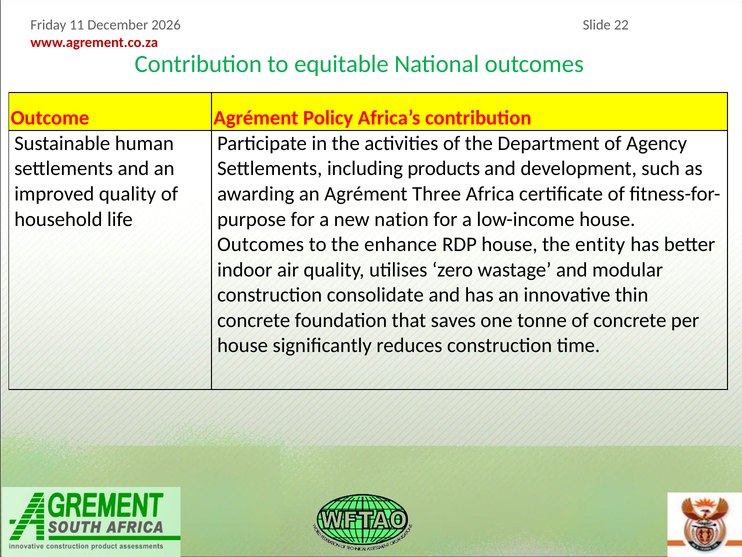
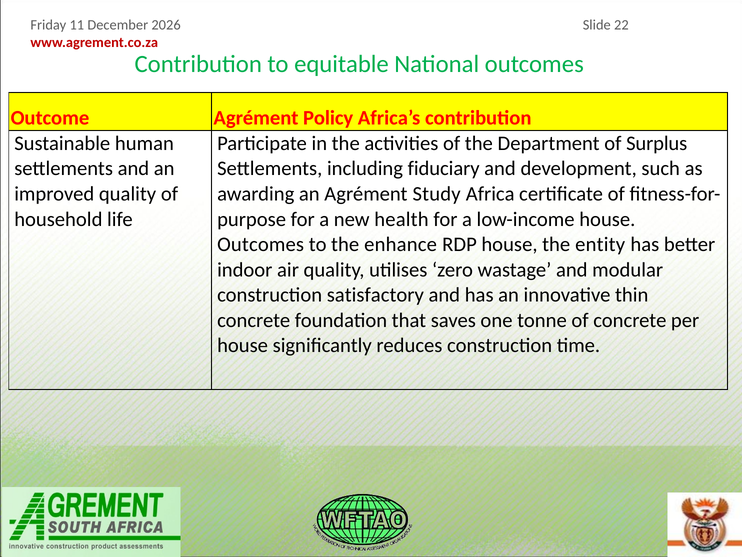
Agency: Agency -> Surplus (657, 143)
products: products -> fiduciary (444, 169)
Three: Three -> Study (437, 194)
nation: nation -> health (401, 219)
consolidate: consolidate -> satisfactory (375, 295)
